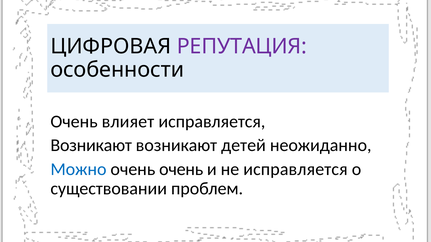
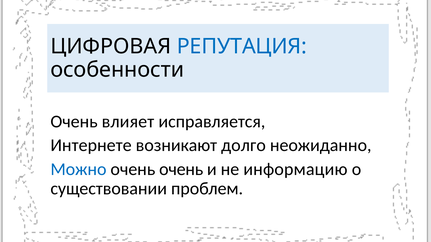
РЕПУТАЦИЯ colour: purple -> blue (242, 47)
Возникают: Возникают -> Интернете (91, 146)
детей: детей -> долго (243, 146)
не исправляется: исправляется -> информацию (295, 169)
